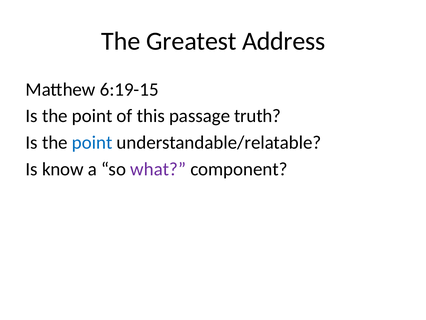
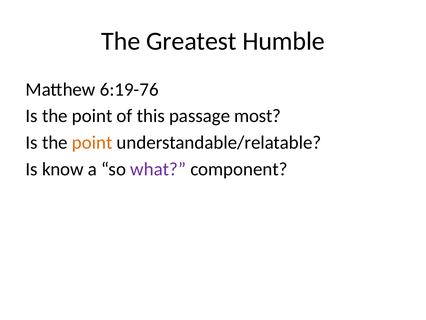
Address: Address -> Humble (284, 41)
6:19-15: 6:19-15 -> 6:19-76 (129, 89)
truth: truth -> most (258, 116)
point colour: blue -> orange (92, 142)
